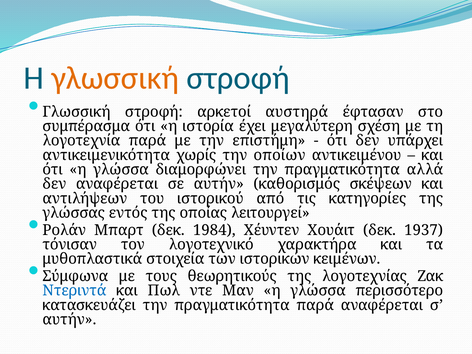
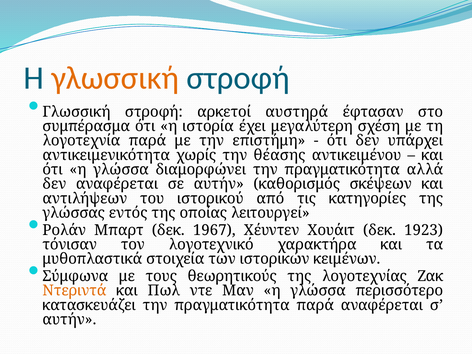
οποίων: οποίων -> θέασης (279, 155)
1984: 1984 -> 1967 (214, 230)
1937: 1937 -> 1923 (424, 230)
Ντεριντά colour: blue -> orange (74, 291)
